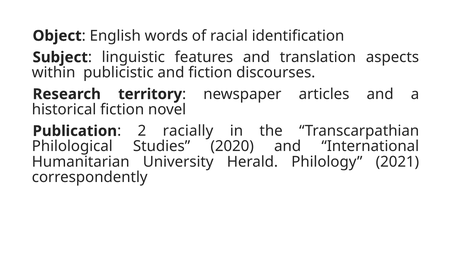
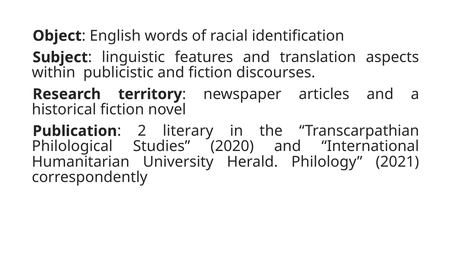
racially: racially -> literary (188, 131)
